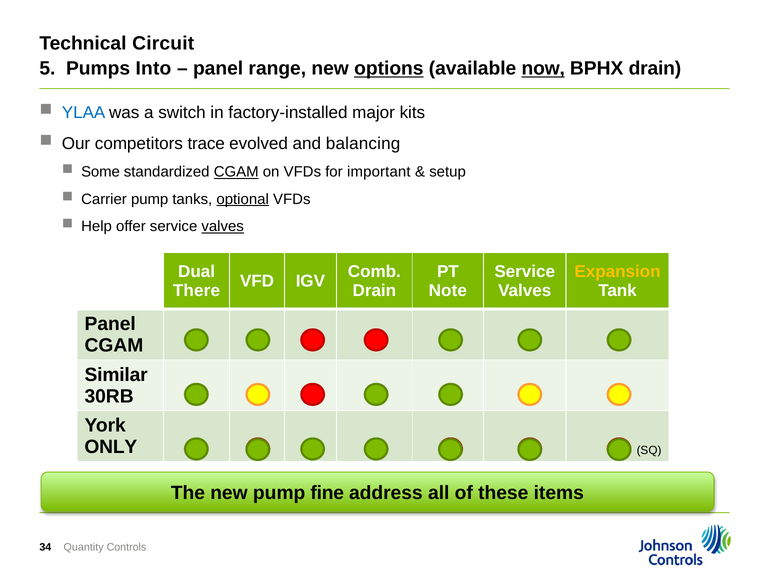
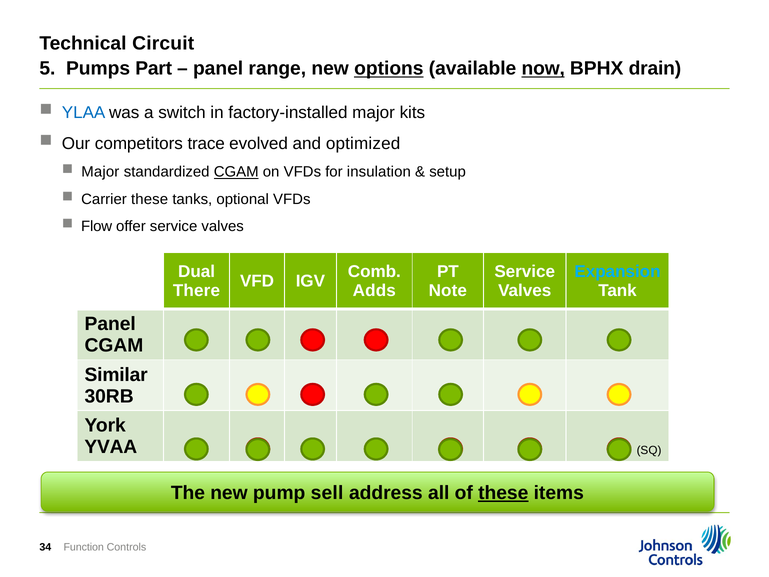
Into: Into -> Part (154, 69)
balancing: balancing -> optimized (363, 144)
Some: Some -> Major (100, 172)
important: important -> insulation (379, 172)
Carrier pump: pump -> these (150, 199)
optional underline: present -> none (243, 199)
Help: Help -> Flow (97, 226)
valves underline: present -> none (223, 226)
Expansion colour: yellow -> light blue (617, 271)
Drain: Drain -> Adds (374, 290)
ONLY: ONLY -> YVAA (111, 447)
fine: fine -> sell (327, 493)
these underline: none -> present (503, 493)
Quantity: Quantity -> Function (84, 547)
